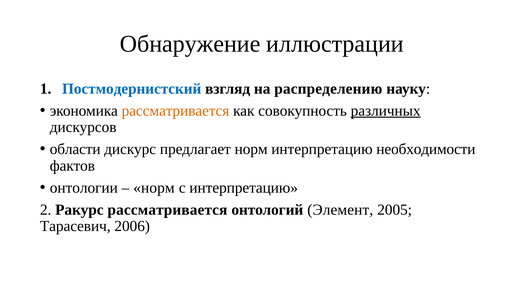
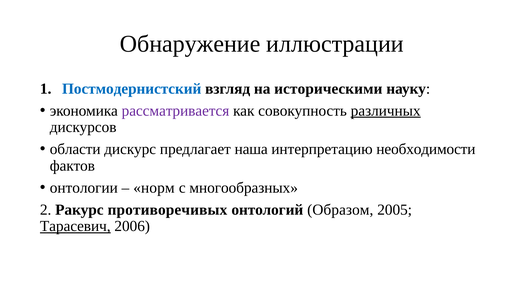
распределению: распределению -> историческими (328, 89)
рассматривается colour: orange -> purple (175, 111)
предлагает норм: норм -> наша (251, 149)
с интерпретацию: интерпретацию -> многообразных (244, 188)
Ракурс рассматривается: рассматривается -> противоречивых (167, 209)
Элемент: Элемент -> Образом (340, 209)
Тарасевич underline: none -> present (75, 226)
